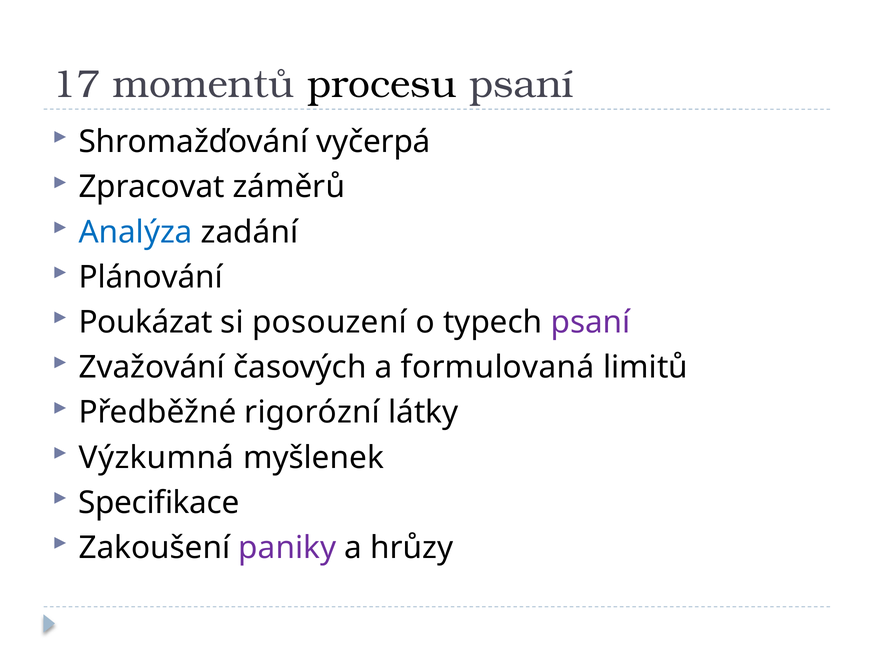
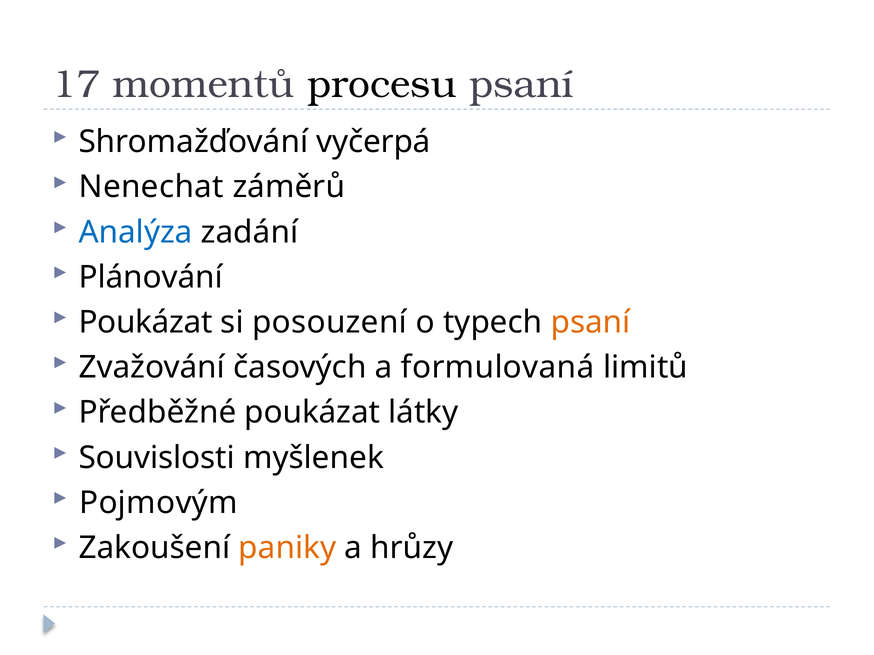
Zpracovat: Zpracovat -> Nenechat (151, 187)
psaní colour: purple -> orange (591, 323)
Předběžné rigorózní: rigorózní -> poukázat (312, 413)
Výzkumná: Výzkumná -> Souvislosti (157, 458)
Specifikace: Specifikace -> Pojmovým (158, 503)
paniky colour: purple -> orange (287, 548)
